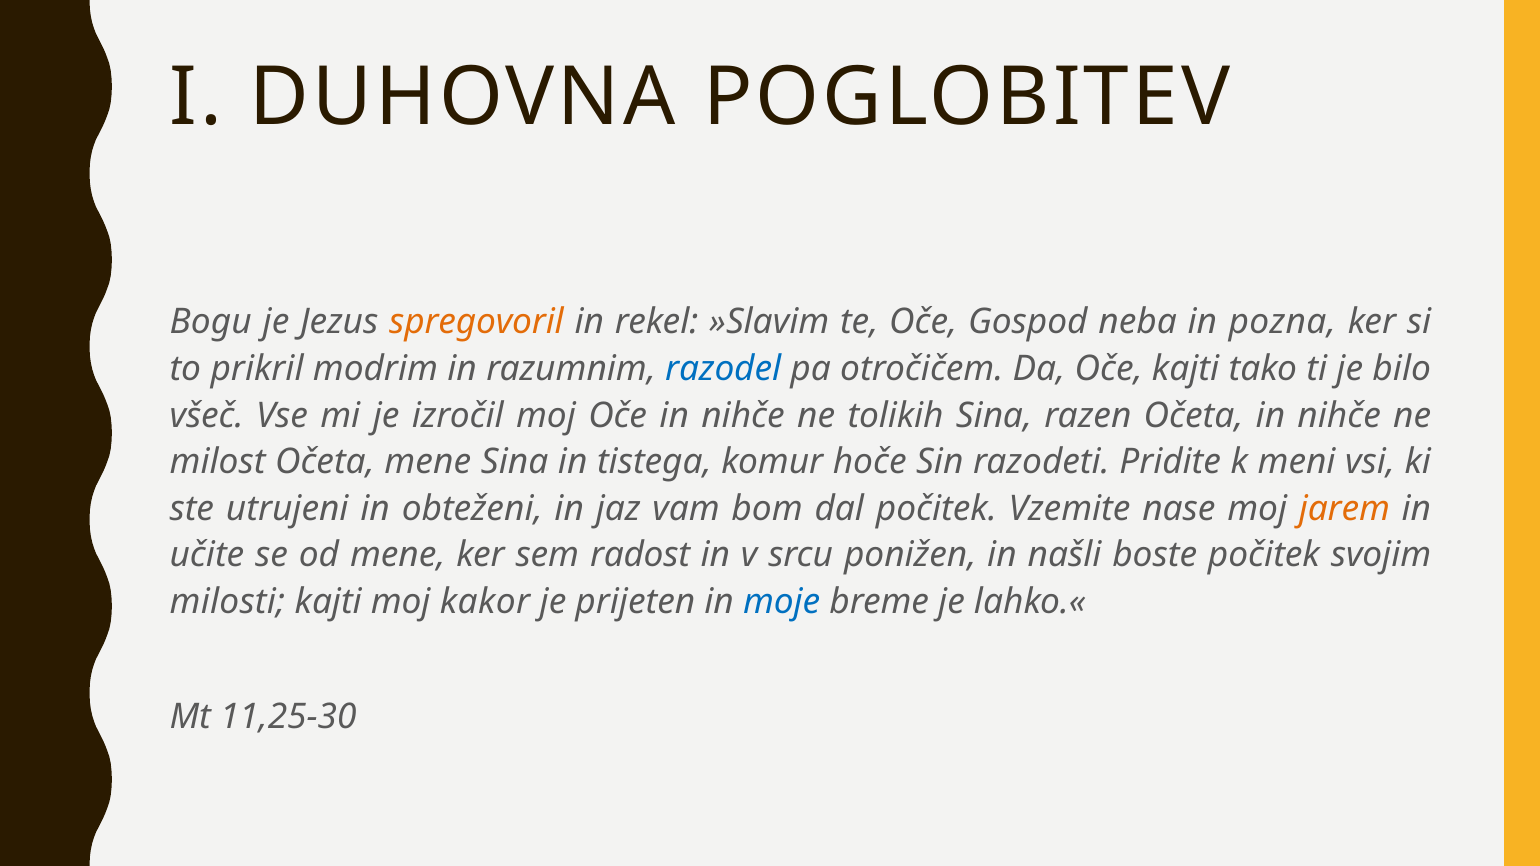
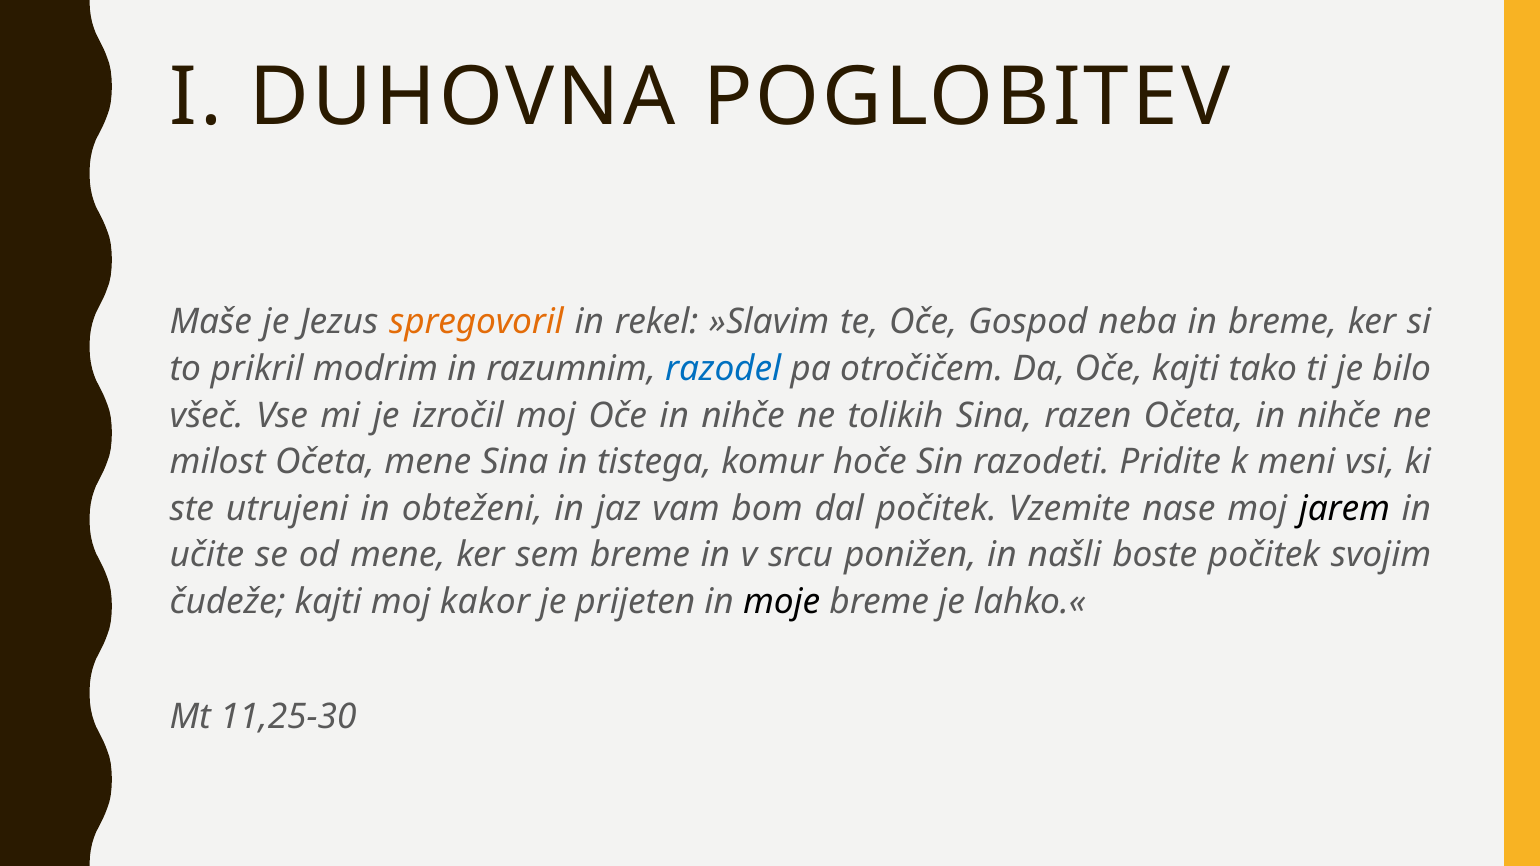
Bogu: Bogu -> Maše (211, 322)
in pozna: pozna -> breme (1283, 322)
jarem colour: orange -> black (1344, 509)
sem radost: radost -> breme (640, 555)
milosti: milosti -> čudeže (228, 602)
moje colour: blue -> black (782, 602)
